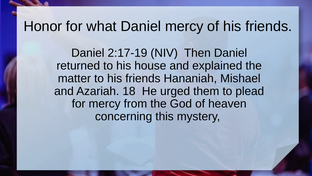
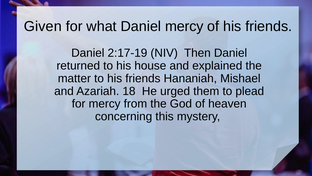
Honor: Honor -> Given (43, 26)
